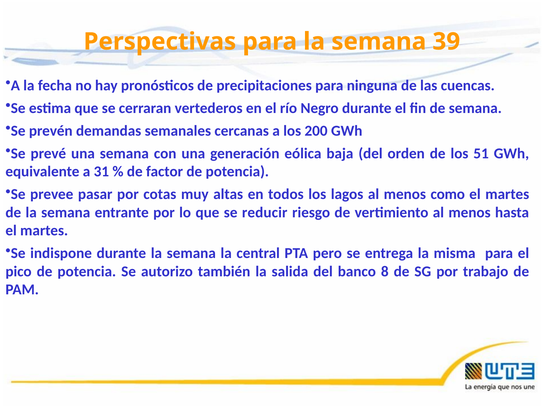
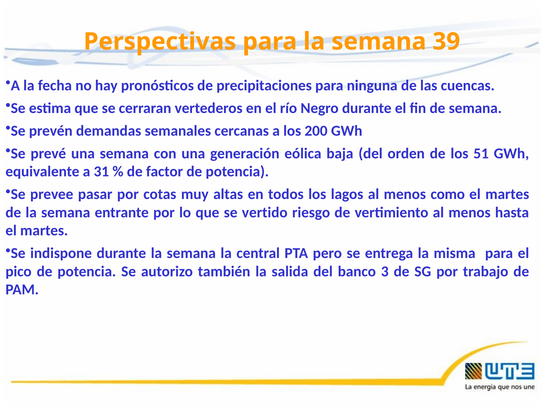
reducir: reducir -> vertido (265, 212)
8: 8 -> 3 (385, 271)
